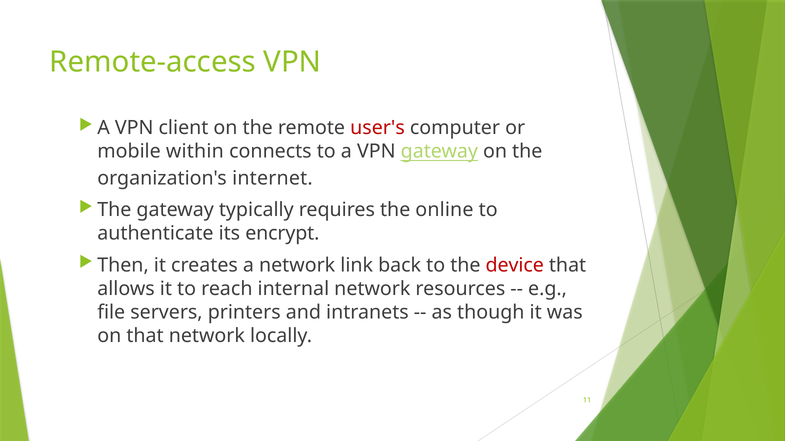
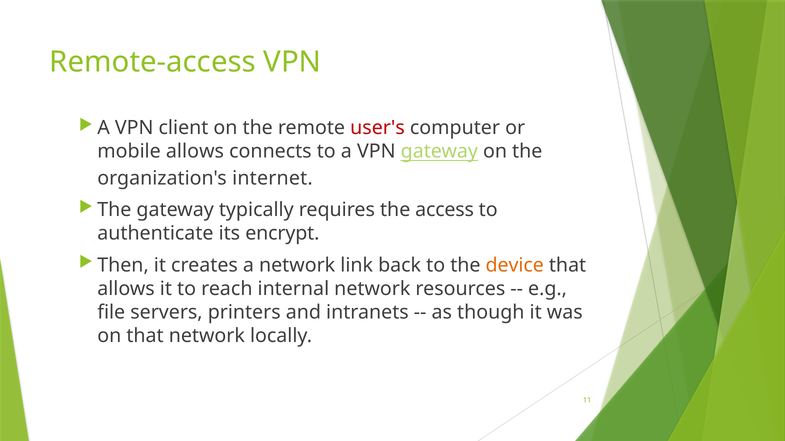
mobile within: within -> allows (195, 152)
online: online -> access (445, 210)
device colour: red -> orange (515, 265)
